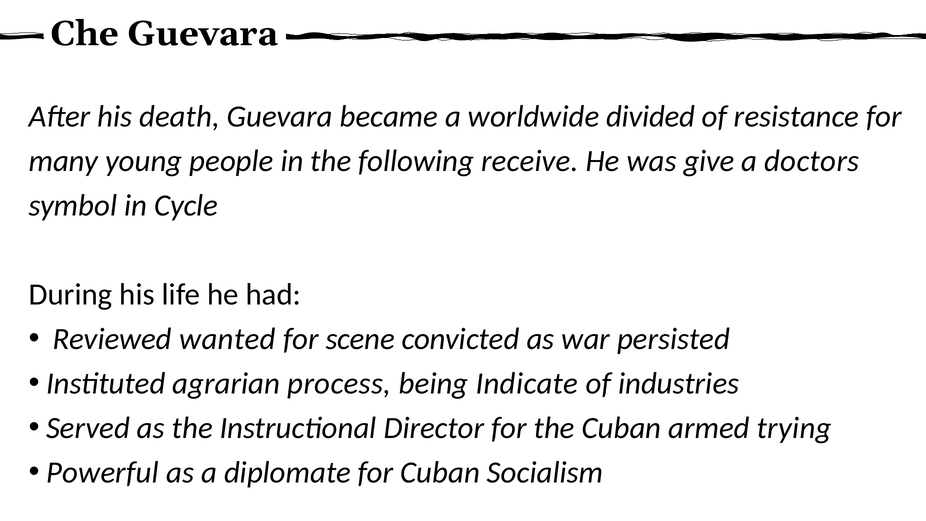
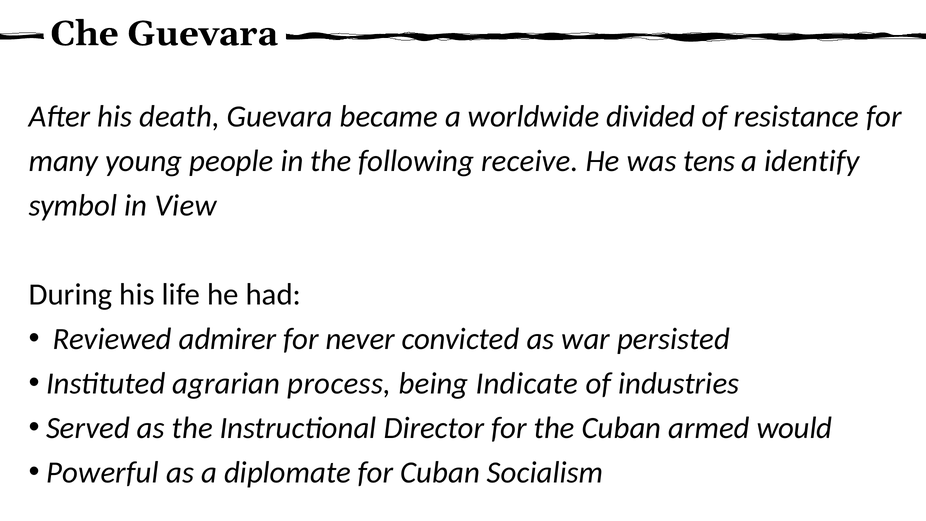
give: give -> tens (709, 161)
doctors: doctors -> identify (812, 161)
Cycle: Cycle -> View (186, 205)
wanted: wanted -> admirer (228, 339)
scene: scene -> never (360, 339)
trying: trying -> would (794, 428)
